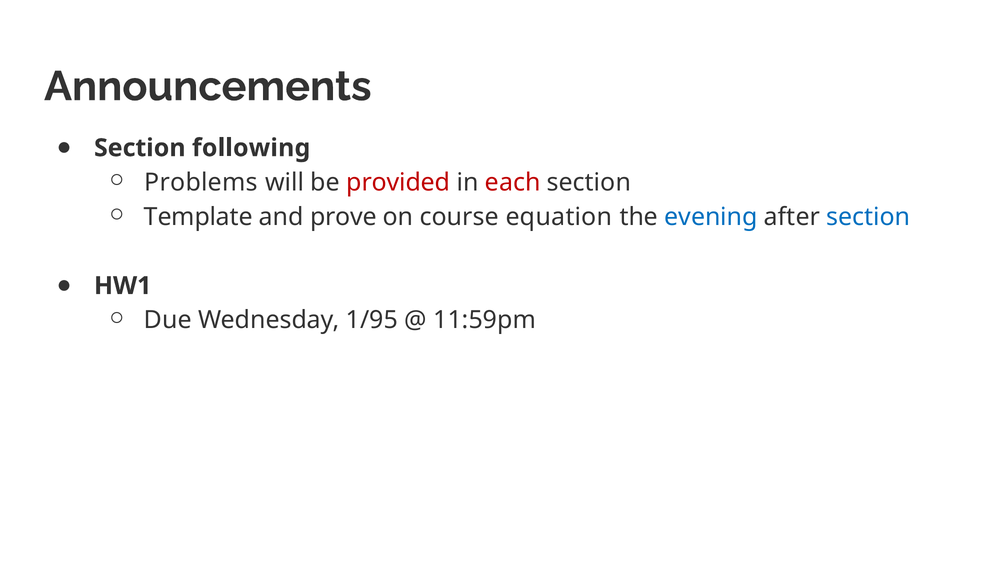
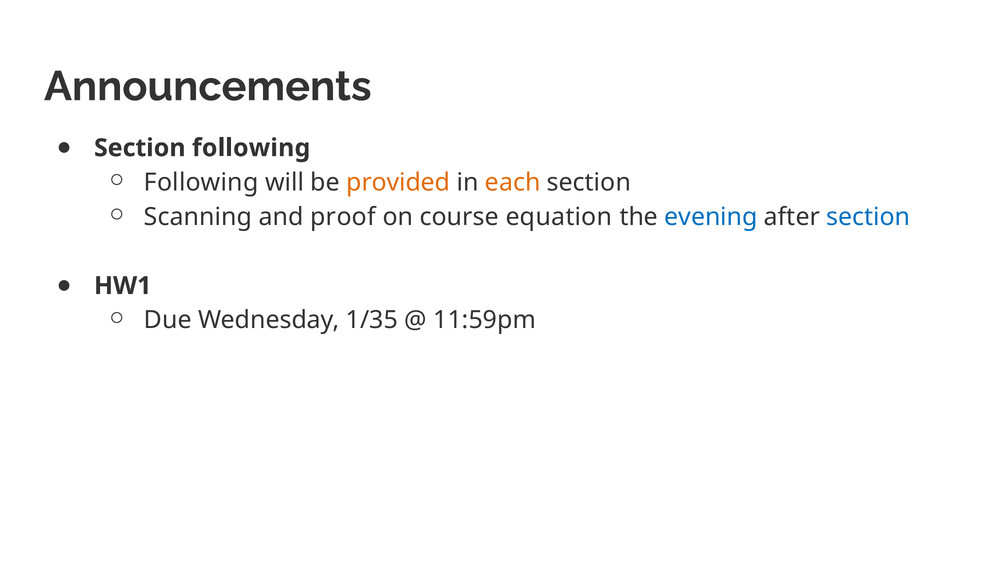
Problems: Problems -> Following (201, 182)
provided colour: red -> orange (398, 182)
each colour: red -> orange (513, 182)
Template: Template -> Scanning (198, 217)
prove: prove -> proof (343, 217)
1/95: 1/95 -> 1/35 (372, 320)
